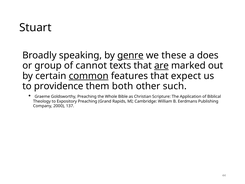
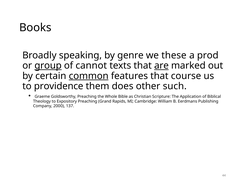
Stuart: Stuart -> Books (35, 27)
genre underline: present -> none (130, 55)
does: does -> prod (208, 55)
group underline: none -> present (48, 65)
expect: expect -> course (186, 76)
both: both -> does (123, 86)
